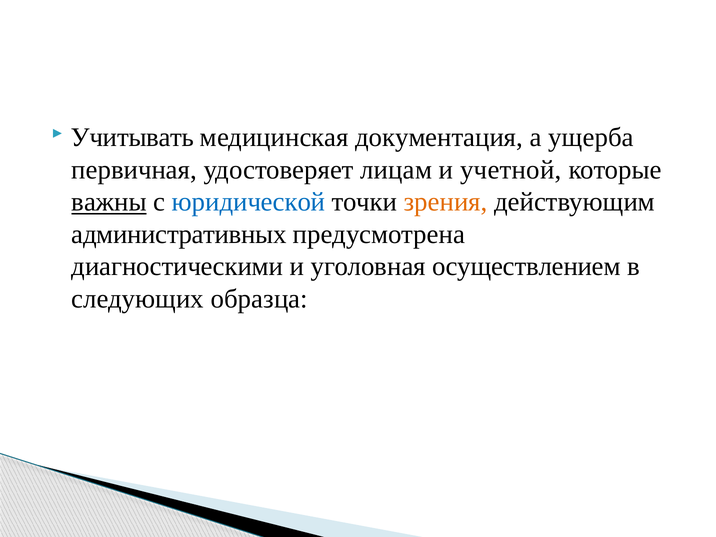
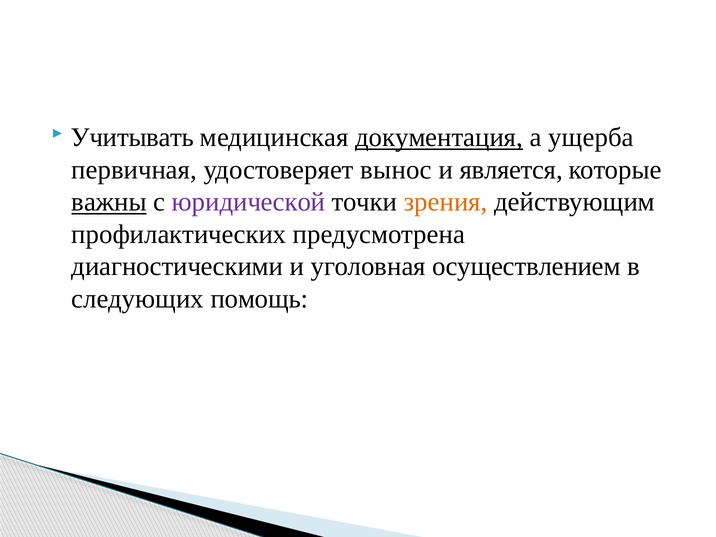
документация underline: none -> present (439, 138)
лицам: лицам -> вынос (396, 170)
учетной: учетной -> является (511, 170)
юридической colour: blue -> purple (249, 202)
административных: административных -> профилактических (179, 234)
образца: образца -> помощь (259, 299)
